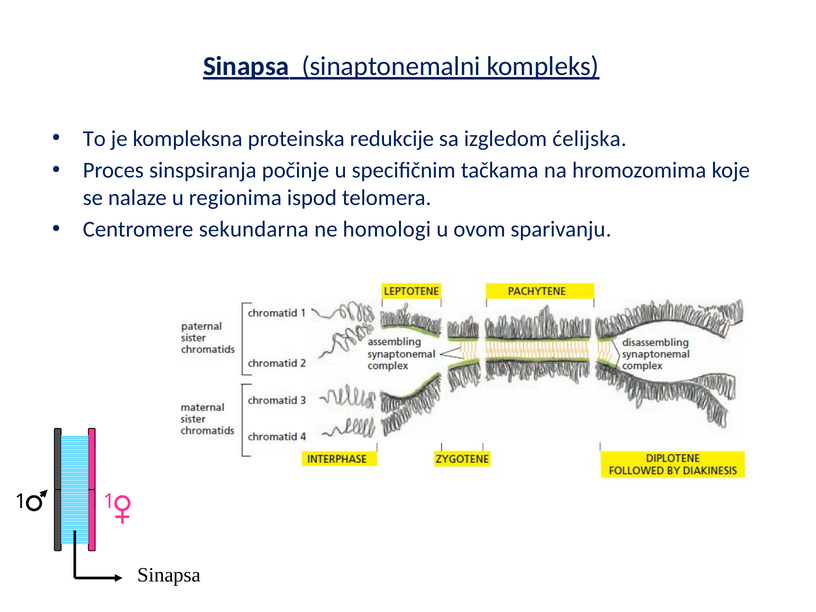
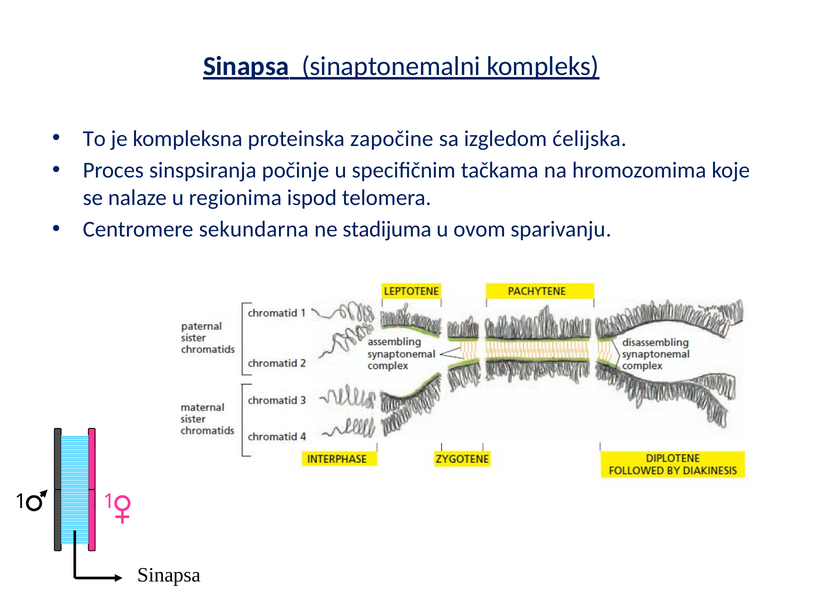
redukcije: redukcije -> započine (392, 139)
homologi: homologi -> stadijuma (387, 229)
